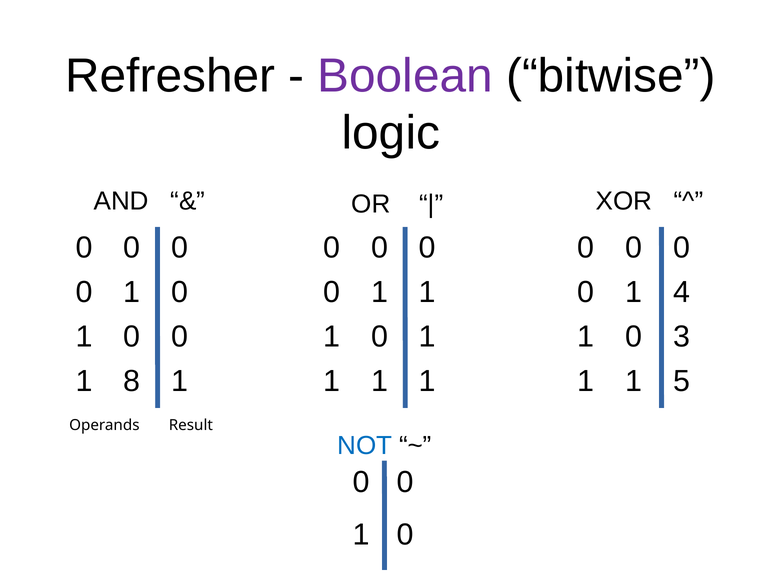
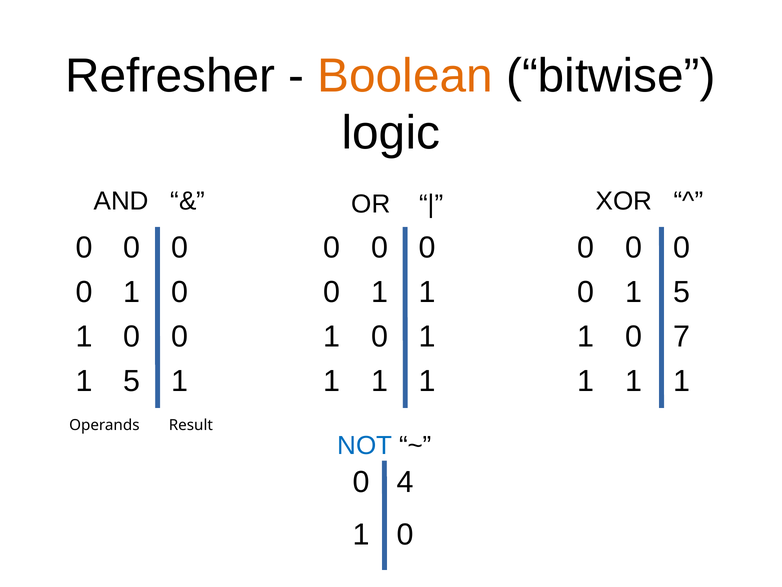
Boolean colour: purple -> orange (405, 76)
4: 4 -> 5 (682, 292)
3: 3 -> 7 (682, 336)
8: 8 -> 5 (132, 381)
5: 5 -> 1 (682, 381)
0: 0 -> 4 (405, 482)
